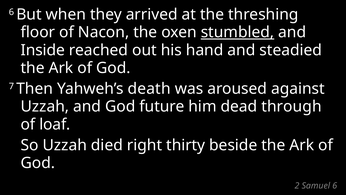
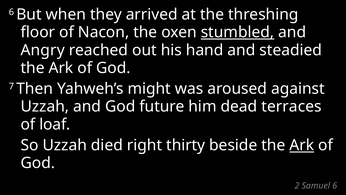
Inside: Inside -> Angry (43, 50)
death: death -> might (149, 89)
through: through -> terraces (291, 106)
Ark underline: none -> present (302, 145)
